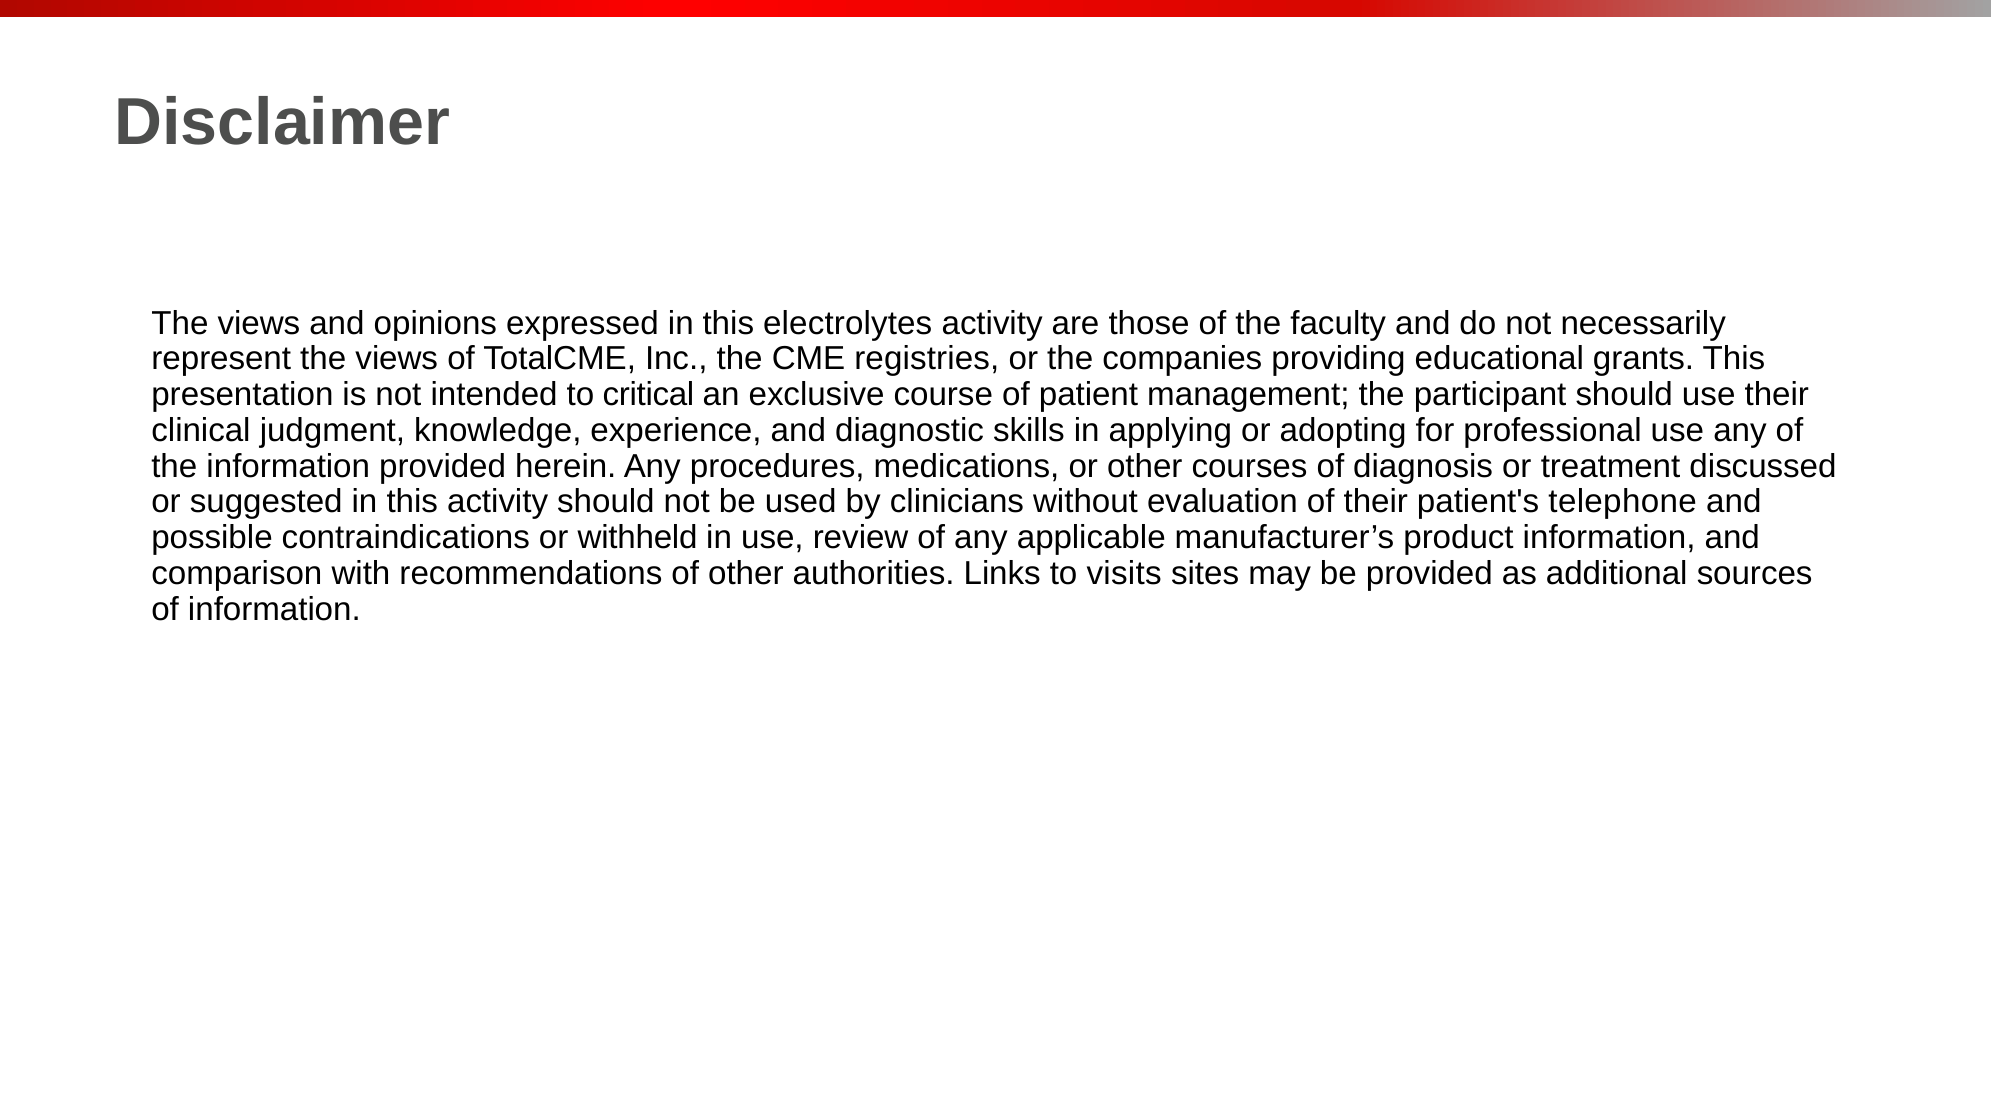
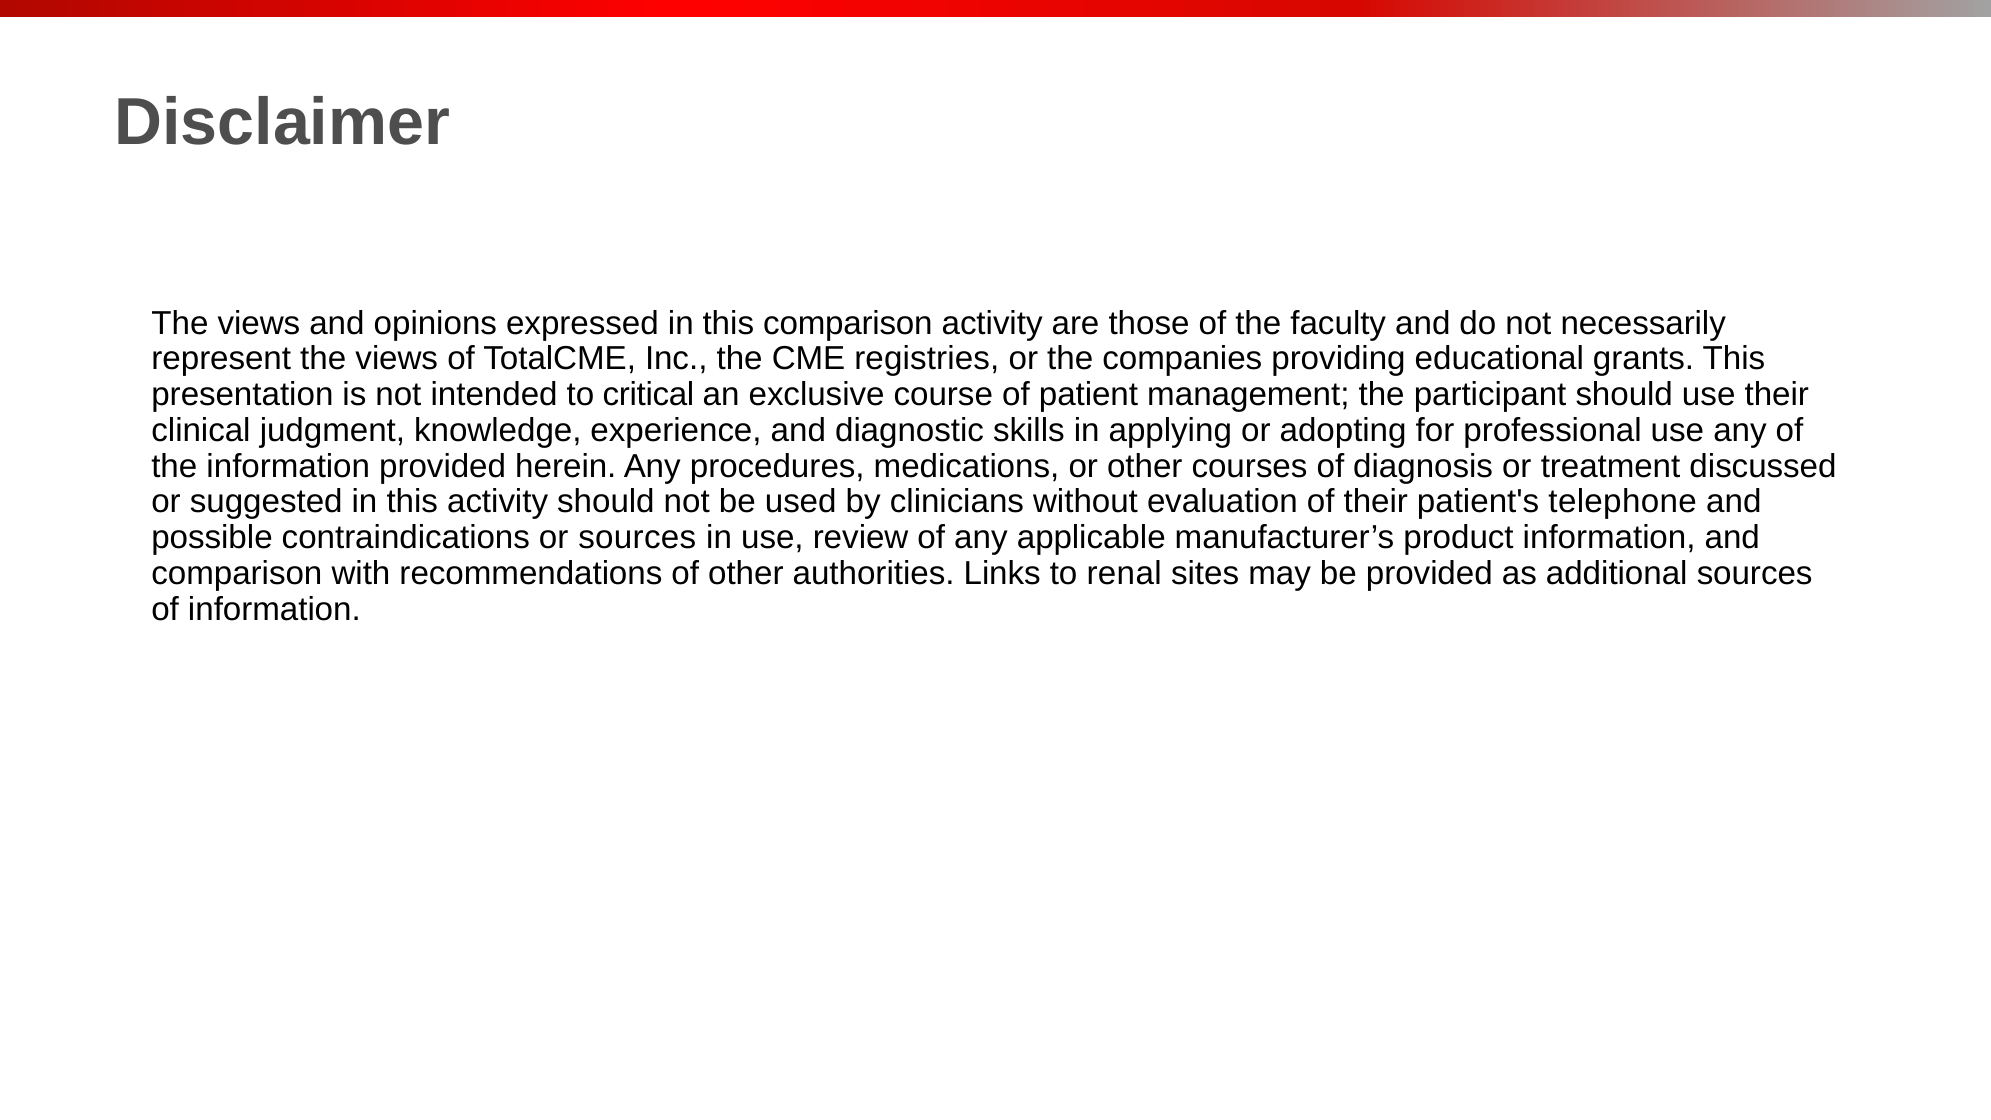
this electrolytes: electrolytes -> comparison (848, 323)
or withheld: withheld -> sources (637, 538)
visits: visits -> renal (1124, 573)
